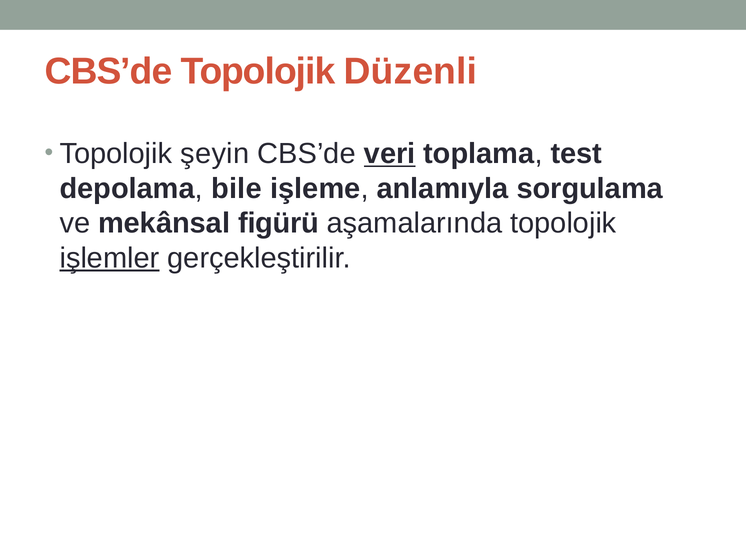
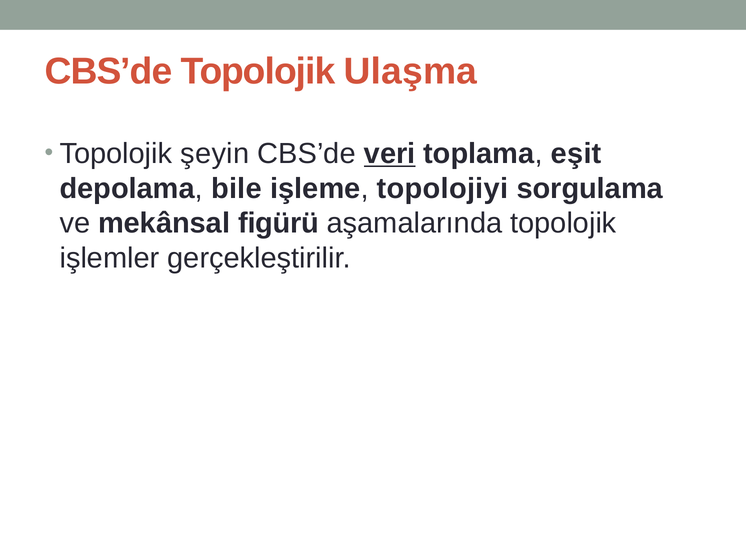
Düzenli: Düzenli -> Ulaşma (410, 72)
test: test -> eşit (576, 154)
anlamıyla: anlamıyla -> topolojiyi (442, 188)
işlemler underline: present -> none (110, 258)
